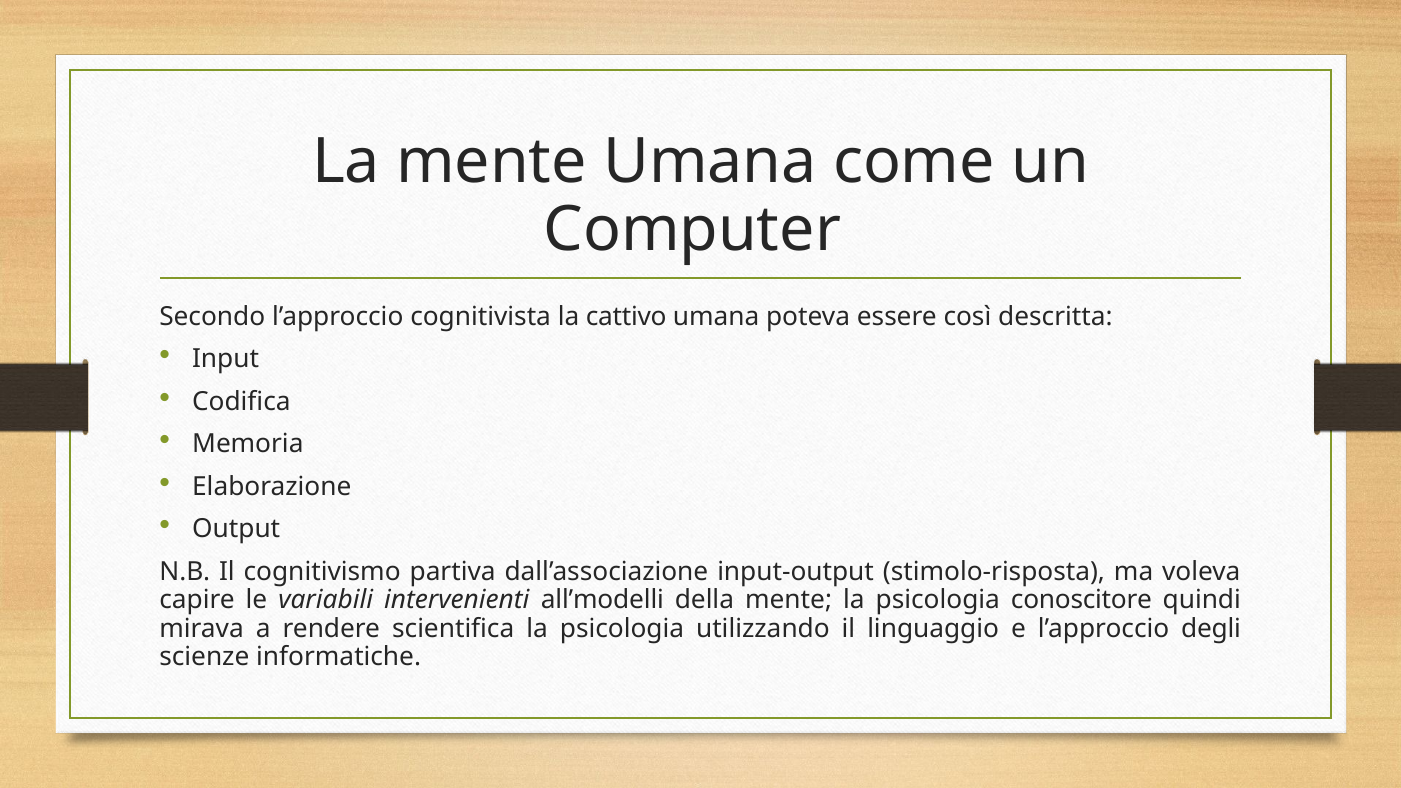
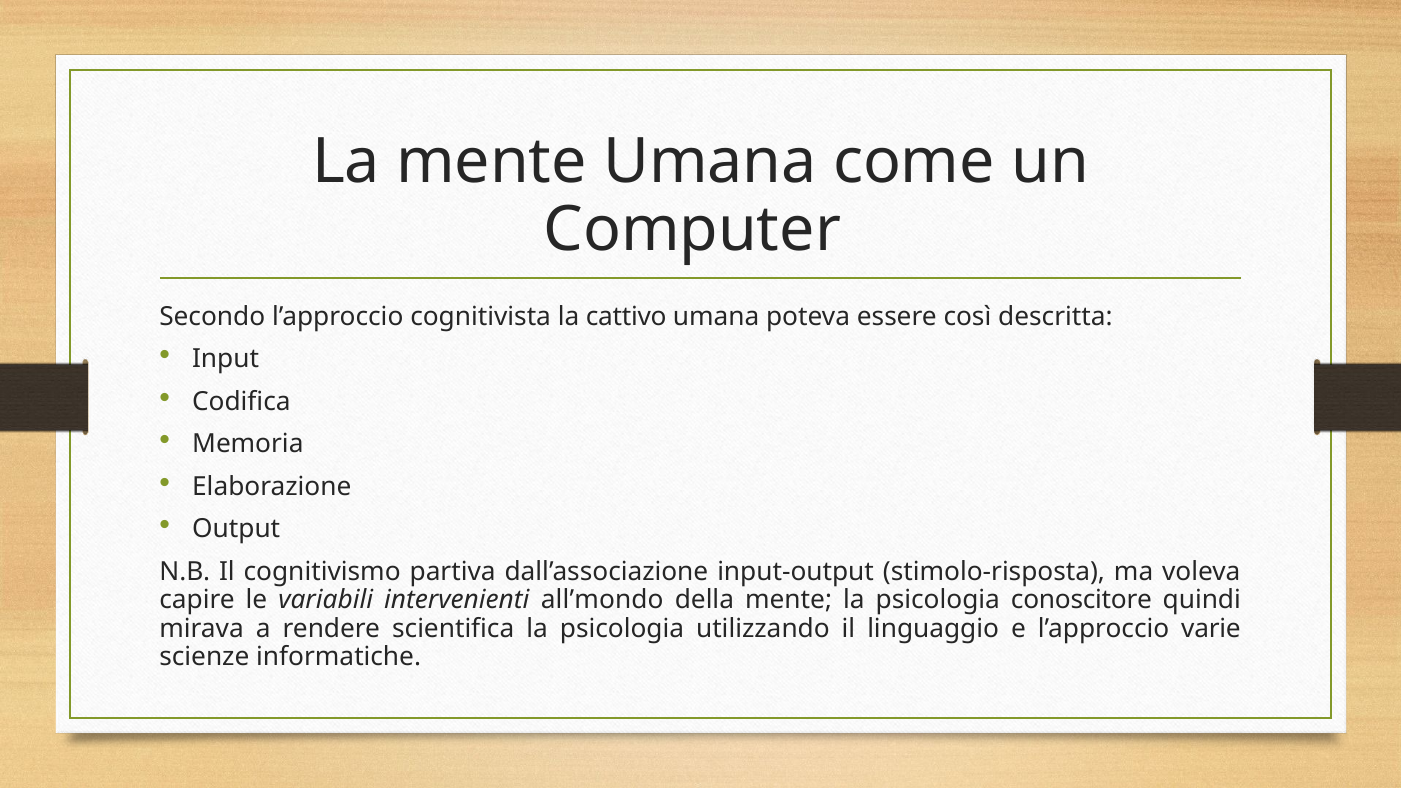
all’modelli: all’modelli -> all’mondo (602, 600)
degli: degli -> varie (1211, 629)
